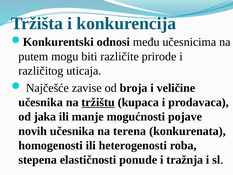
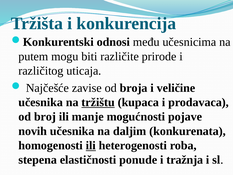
jaka: jaka -> broj (45, 117)
terena: terena -> daljim (130, 131)
ili underline: none -> present (91, 145)
